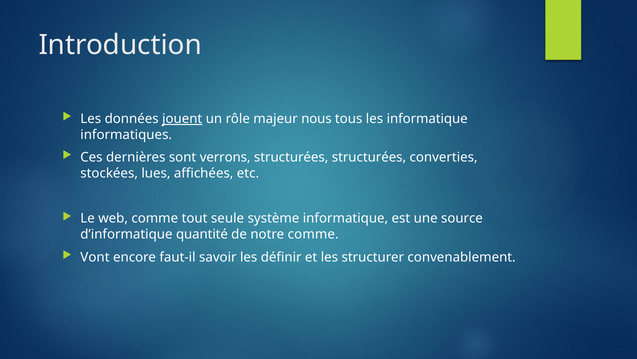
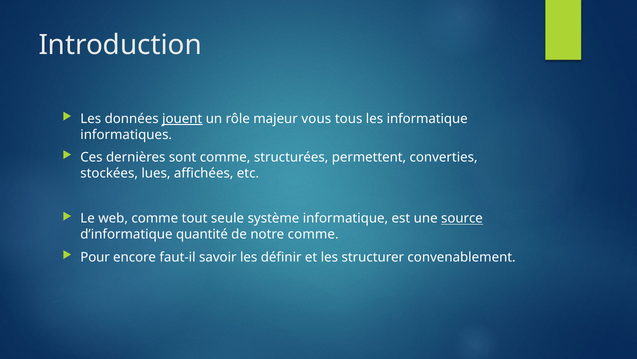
nous: nous -> vous (316, 119)
sont verrons: verrons -> comme (225, 157)
structurées structurées: structurées -> permettent (369, 157)
source underline: none -> present (462, 218)
Vont: Vont -> Pour (95, 257)
